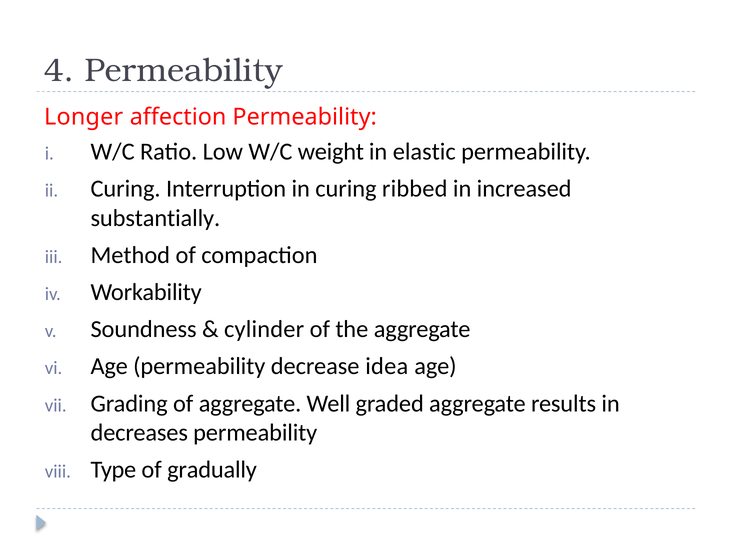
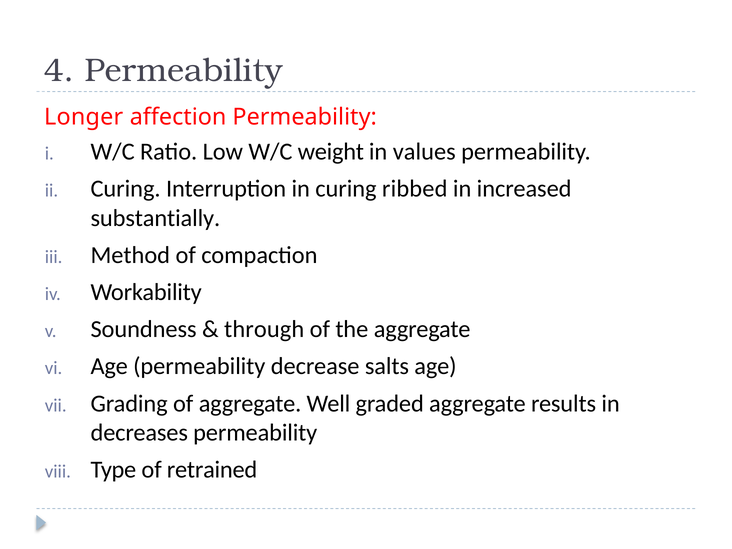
elastic: elastic -> values (424, 152)
cylinder: cylinder -> through (264, 329)
idea: idea -> salts (387, 366)
gradually: gradually -> retrained (212, 470)
